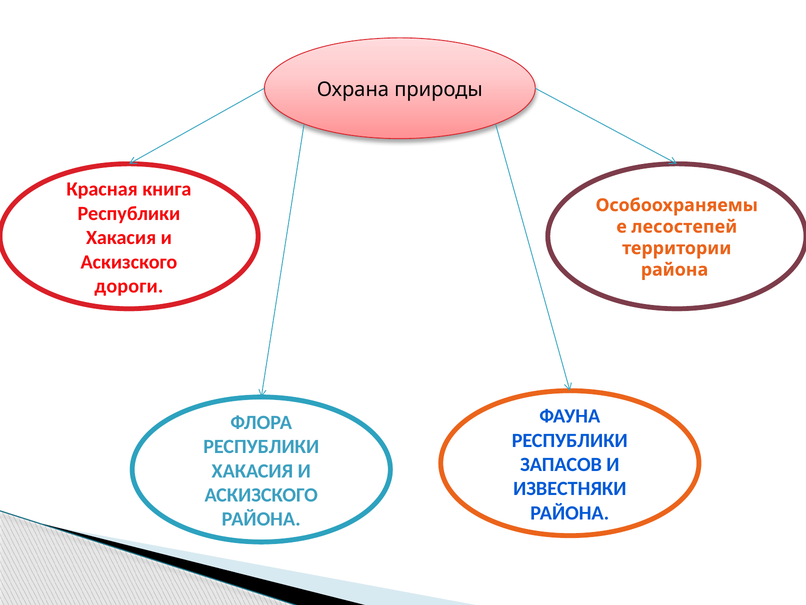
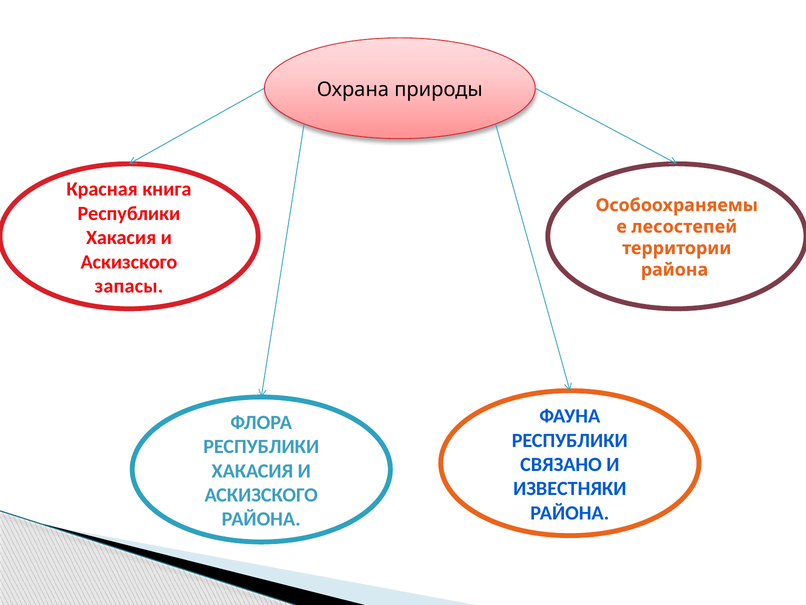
дороги: дороги -> запасы (129, 286)
ЗАПАСОВ: ЗАПАСОВ -> СВЯЗАНО (561, 464)
